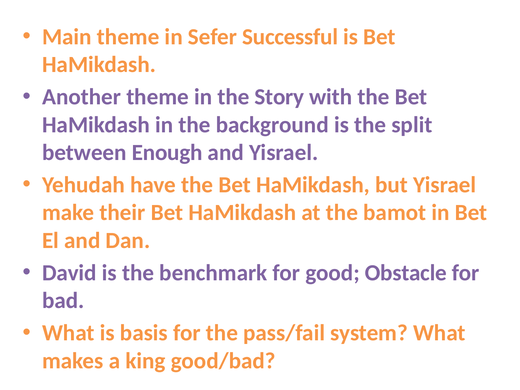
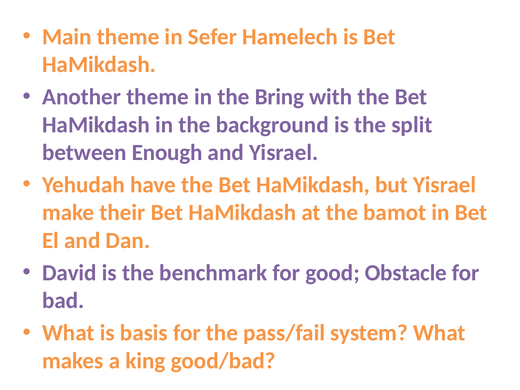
Successful: Successful -> Hamelech (290, 37)
Story: Story -> Bring (279, 97)
